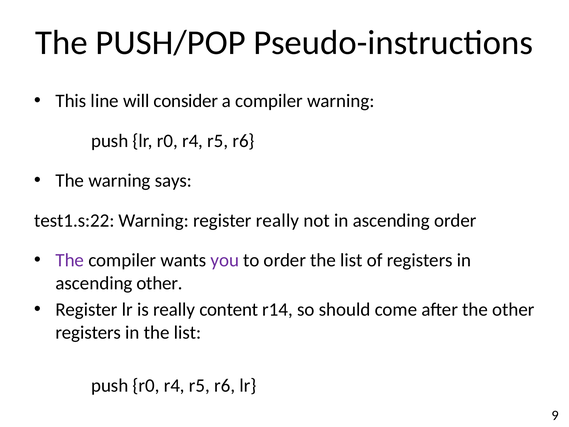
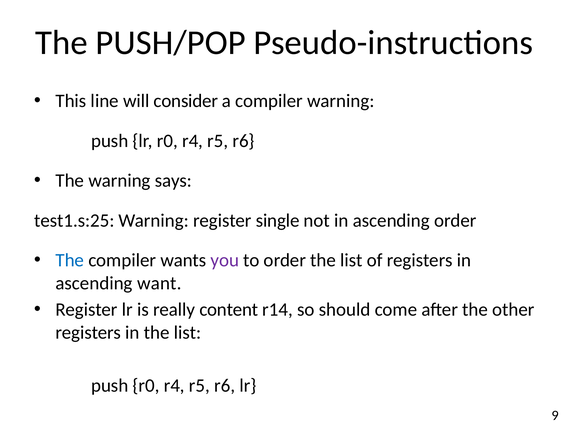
test1.s:22: test1.s:22 -> test1.s:25 (74, 220)
register really: really -> single (278, 220)
The colour: purple -> blue (70, 260)
ascending other: other -> want (159, 283)
